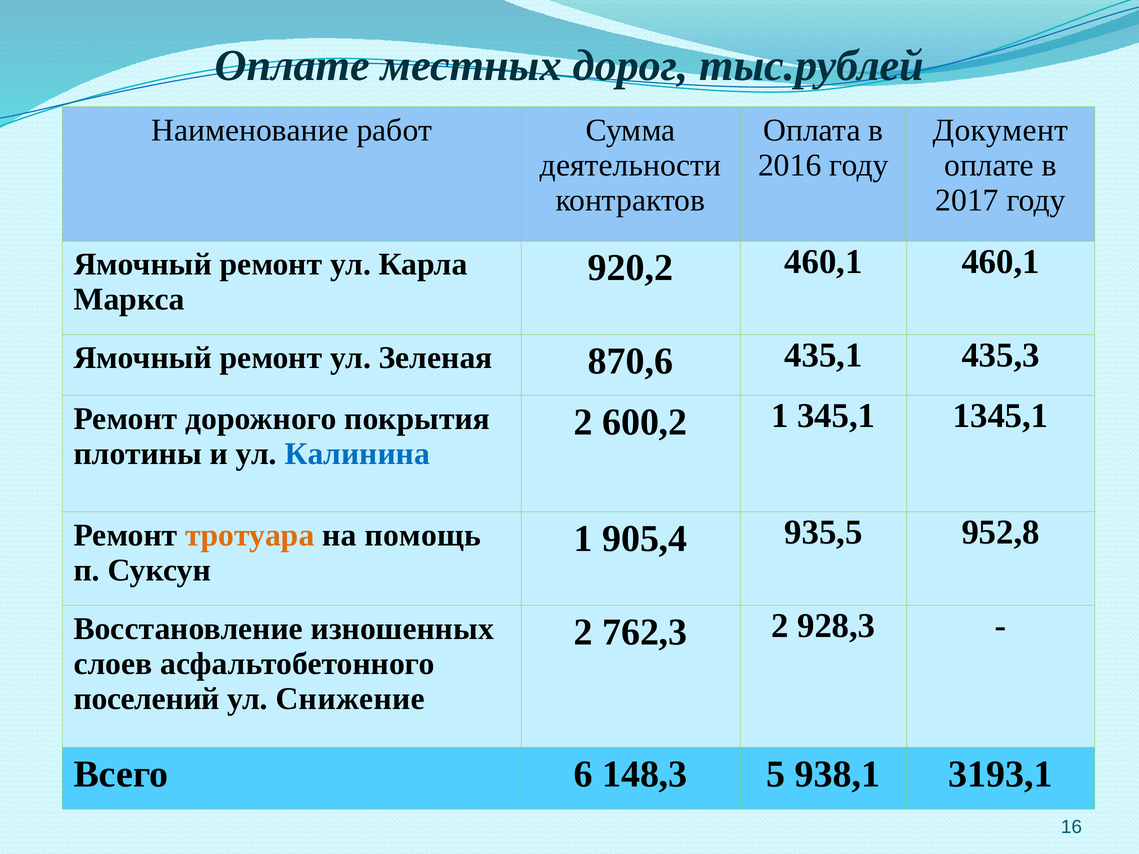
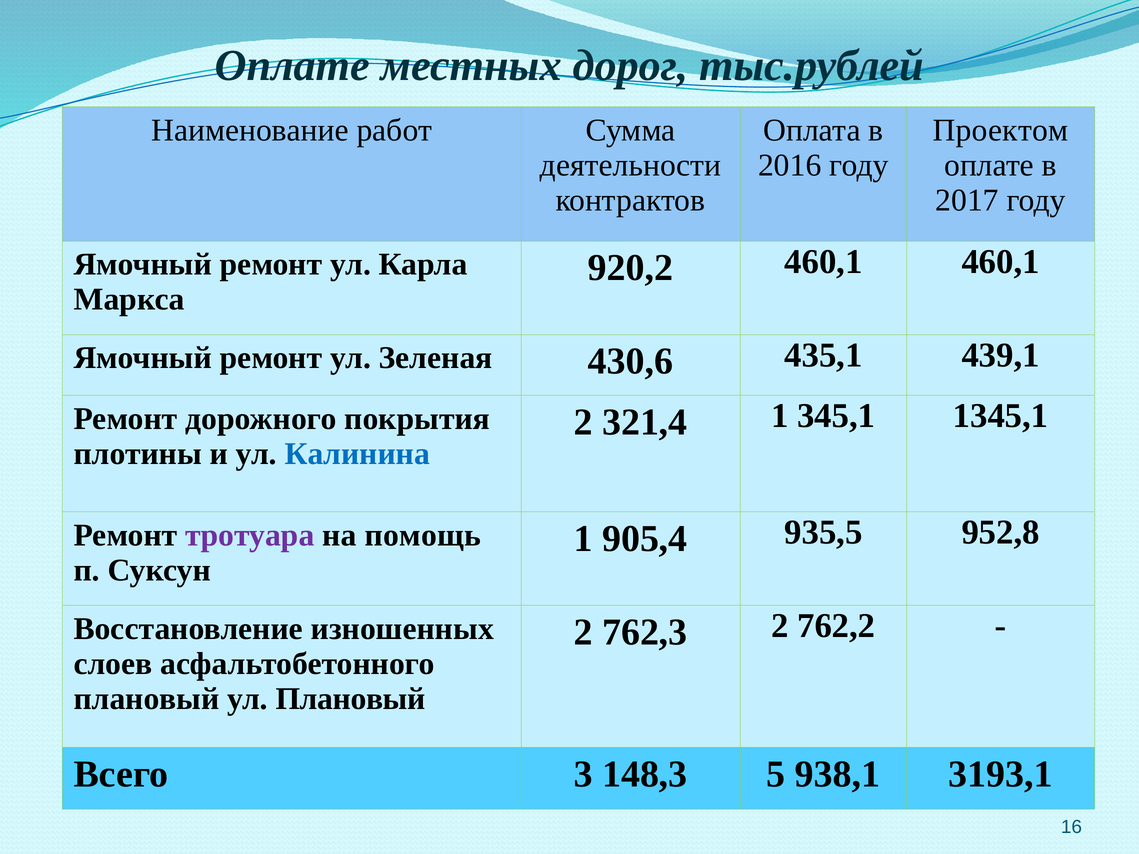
Документ: Документ -> Проектом (1000, 130)
870,6: 870,6 -> 430,6 (631, 361)
435,3: 435,3 -> 439,1 (1001, 355)
600,2: 600,2 -> 321,4 (645, 422)
тротуара colour: orange -> purple (250, 535)
928,3: 928,3 -> 762,2 (836, 626)
поселений: поселений -> плановый (146, 699)
ул Снижение: Снижение -> Плановый (351, 699)
6: 6 -> 3 (583, 774)
